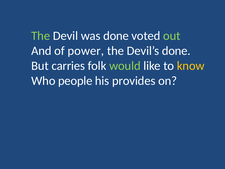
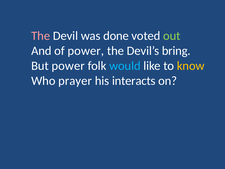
The colour: light green -> pink (41, 36)
Devil’s done: done -> bring (176, 51)
But carries: carries -> power (68, 66)
would colour: light green -> light blue (125, 66)
people: people -> prayer (75, 81)
provides: provides -> interacts (134, 81)
